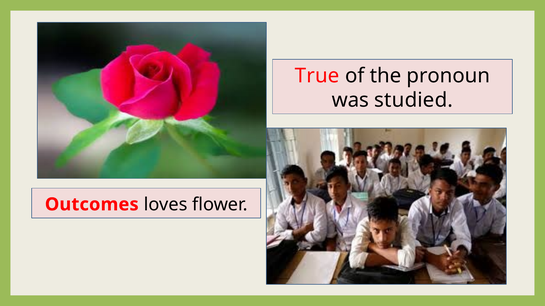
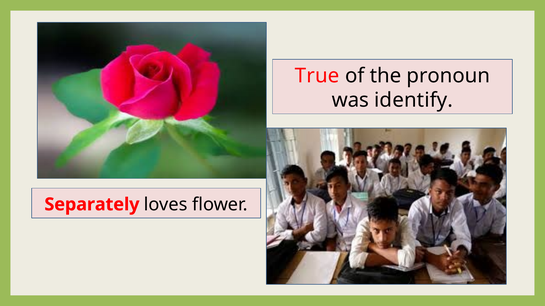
studied: studied -> identify (414, 100)
Outcomes: Outcomes -> Separately (92, 205)
